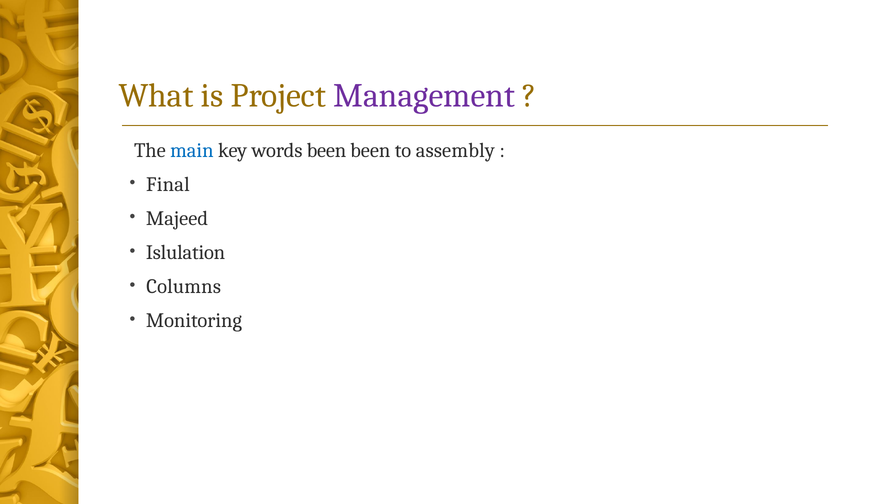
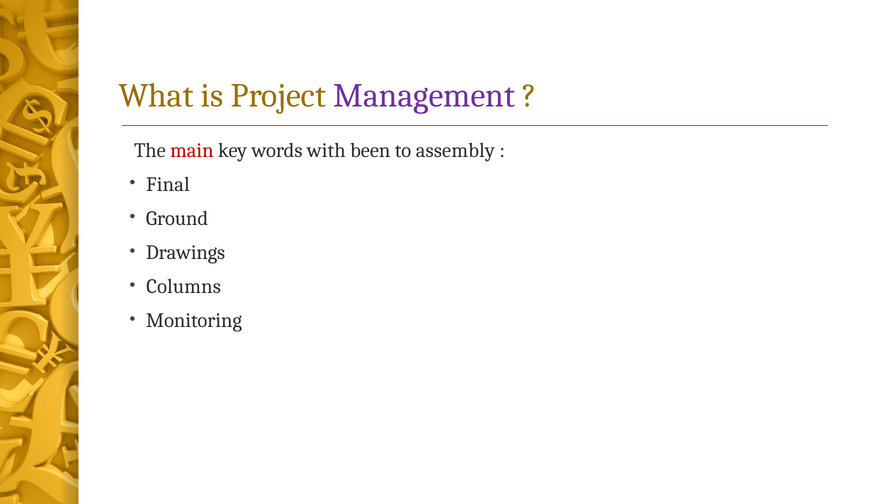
main colour: blue -> red (192, 150)
words been: been -> with (326, 150)
Majeed: Majeed -> Ground (177, 218)
Islulation: Islulation -> Drawings (186, 252)
